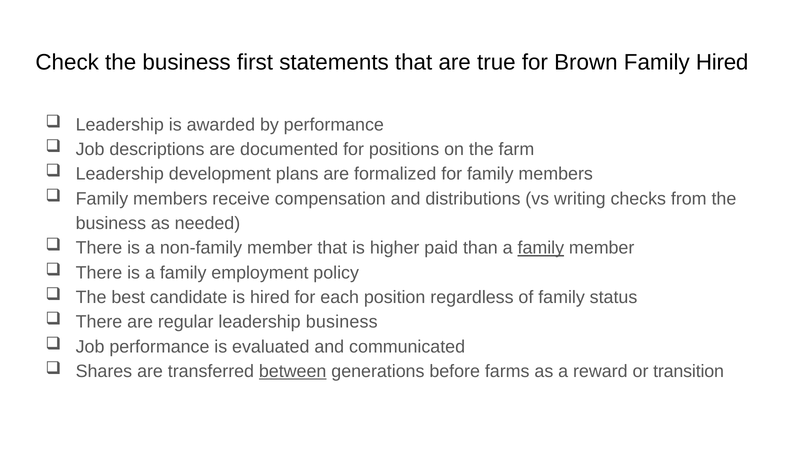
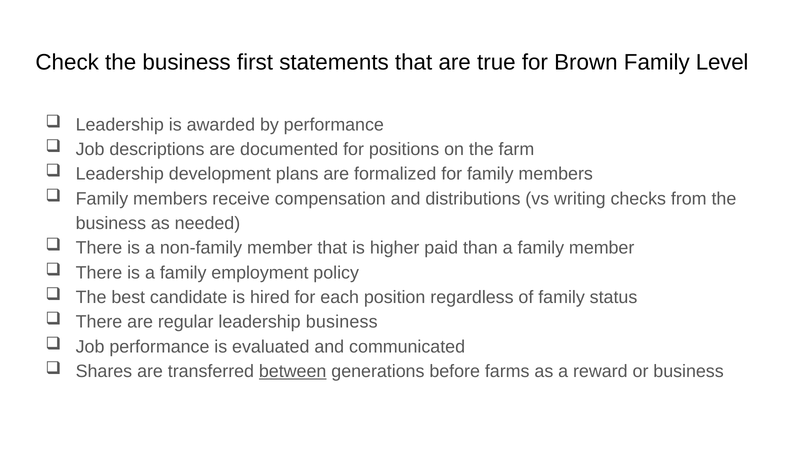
Family Hired: Hired -> Level (722, 62)
family underline: present -> none (541, 248)
or transition: transition -> business (689, 371)
